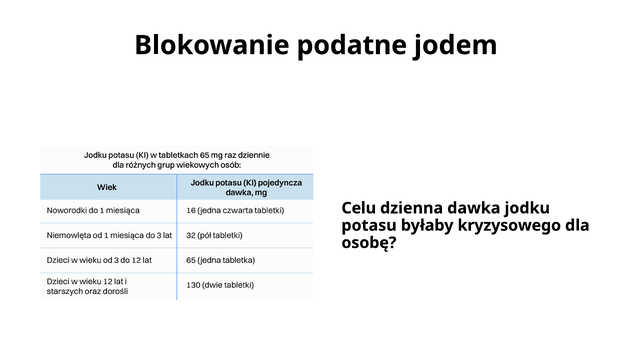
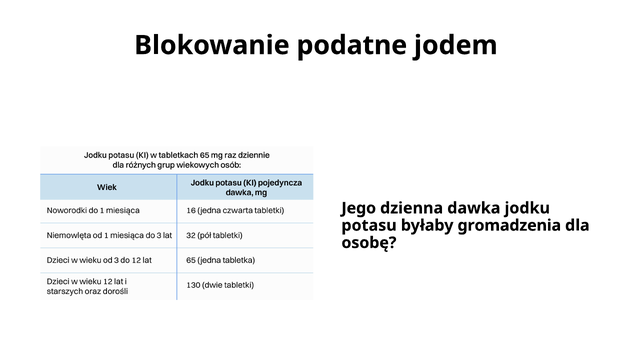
Celu: Celu -> Jego (359, 209)
kryzysowego: kryzysowego -> gromadzenia (509, 226)
